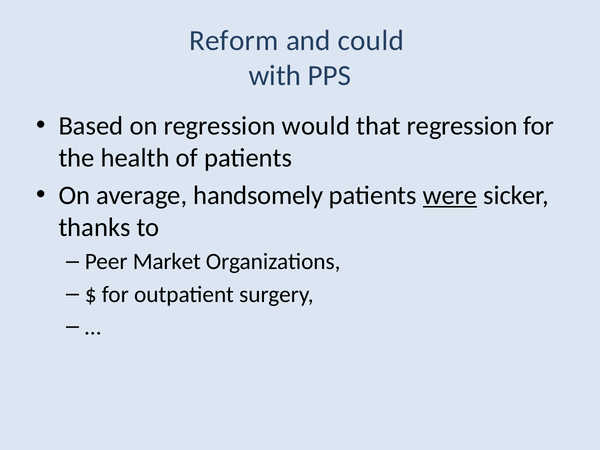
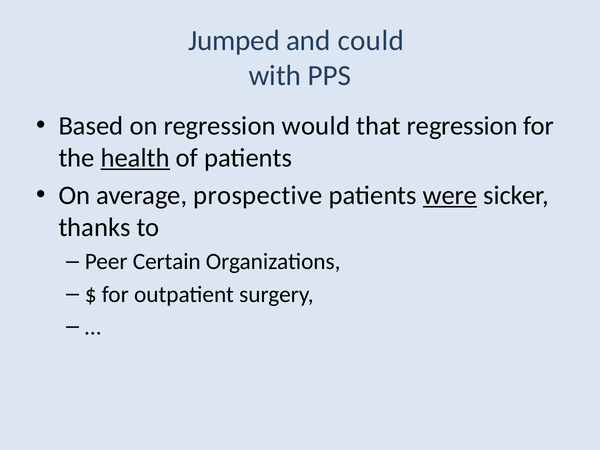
Reform: Reform -> Jumped (234, 41)
health underline: none -> present (135, 158)
handsomely: handsomely -> prospective (258, 195)
Market: Market -> Certain (167, 262)
